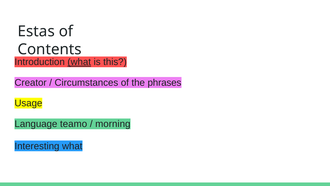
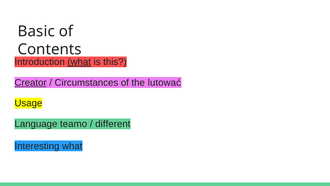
Estas: Estas -> Basic (36, 31)
Creator underline: none -> present (31, 82)
phrases: phrases -> lutować (164, 82)
morning: morning -> different (113, 124)
